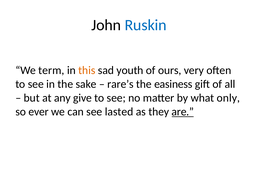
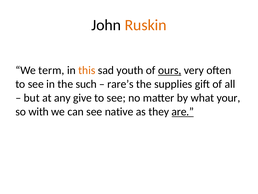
Ruskin colour: blue -> orange (146, 25)
ours underline: none -> present (170, 70)
sake: sake -> such (86, 84)
easiness: easiness -> supplies (173, 84)
only: only -> your (228, 98)
ever: ever -> with (39, 111)
lasted: lasted -> native (119, 111)
